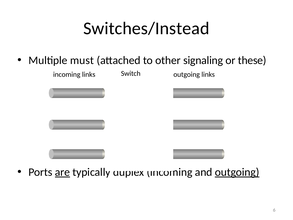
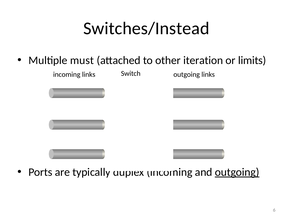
signaling: signaling -> iteration (203, 60)
these: these -> limits (252, 60)
are underline: present -> none (62, 172)
